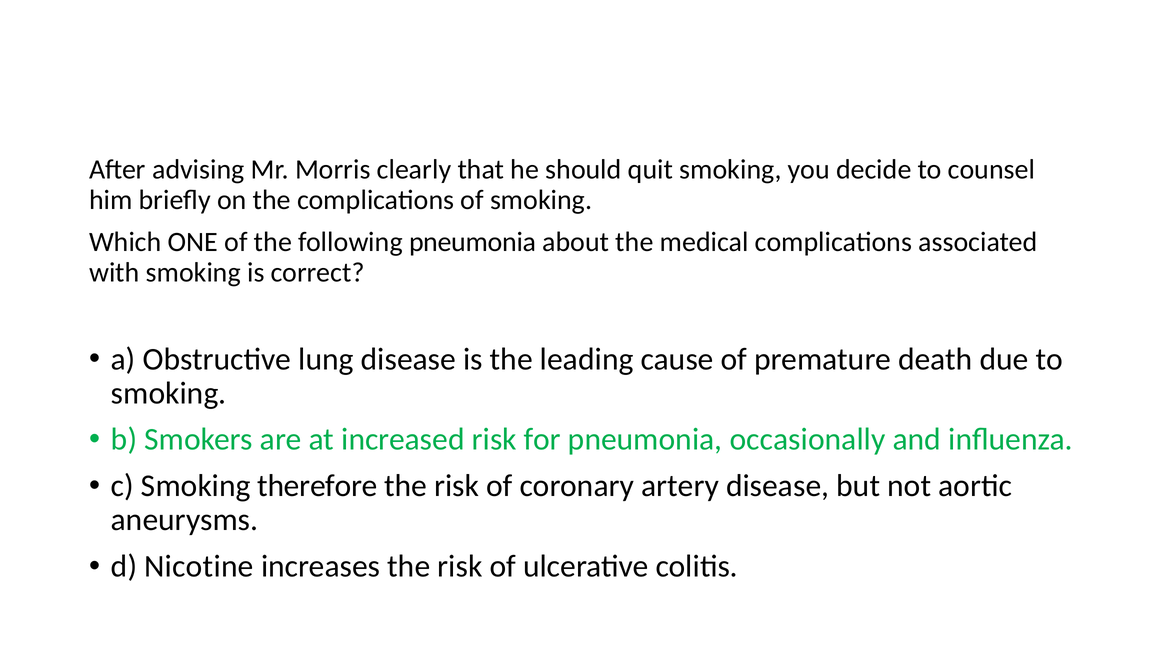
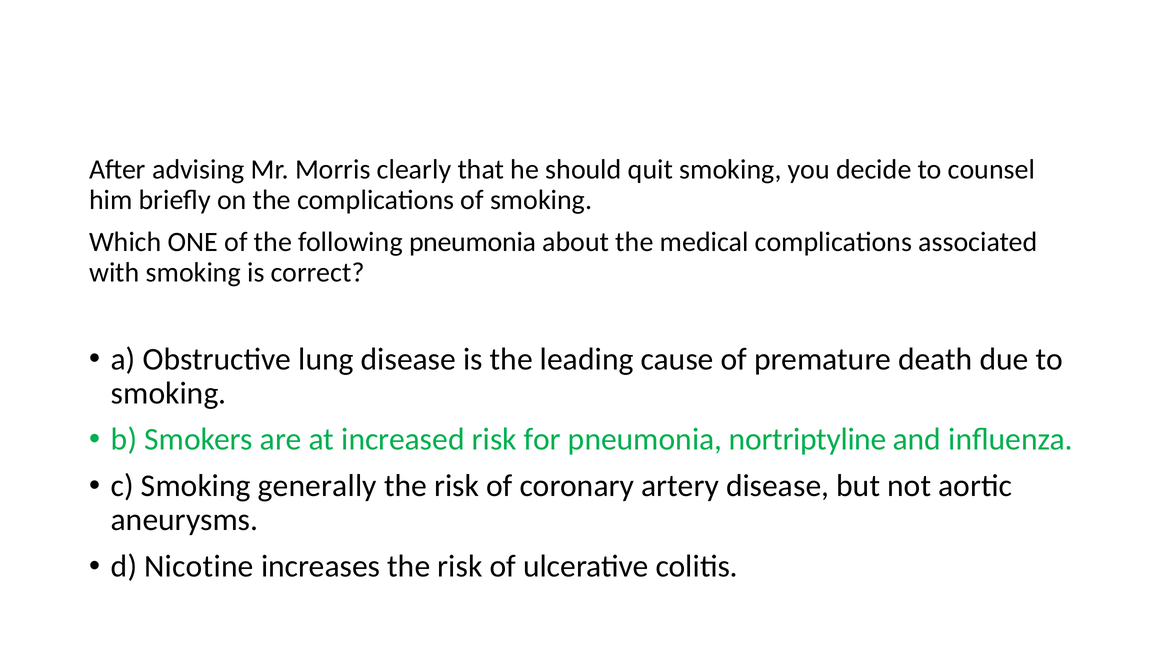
occasionally: occasionally -> nortriptyline (808, 440)
therefore: therefore -> generally (317, 486)
